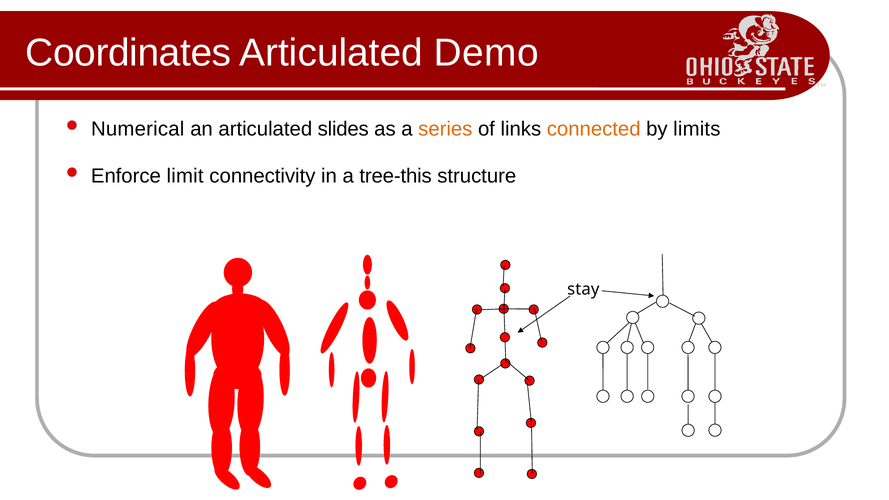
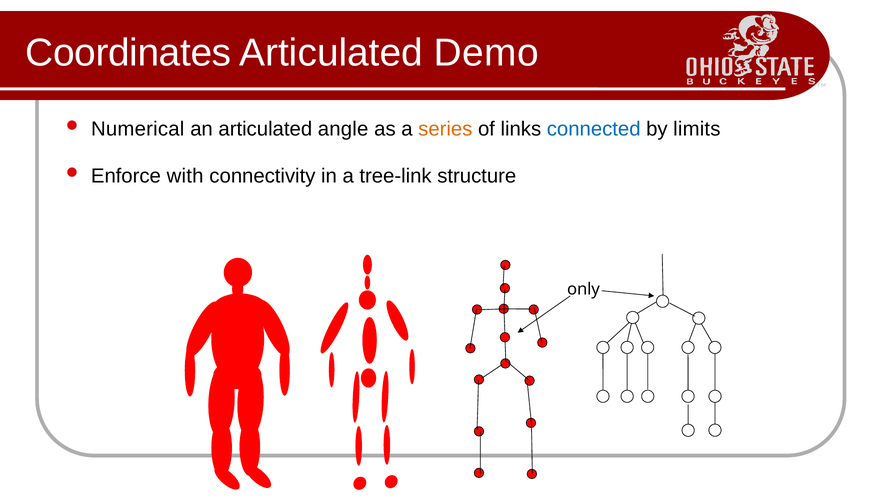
slides: slides -> angle (343, 129)
connected colour: orange -> blue (594, 129)
limit: limit -> with (185, 176)
tree-this: tree-this -> tree-link (396, 176)
stay: stay -> only (583, 289)
